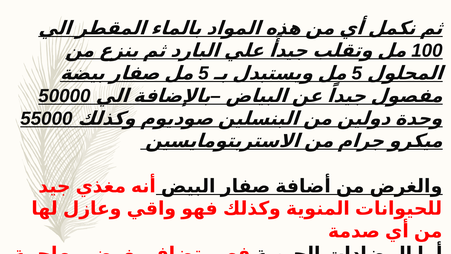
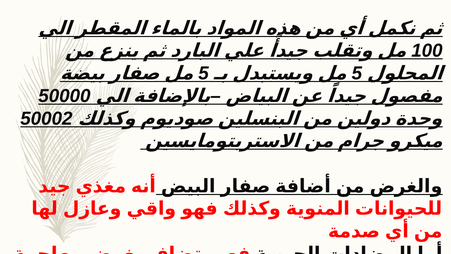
55000: 55000 -> 50002 (46, 118)
